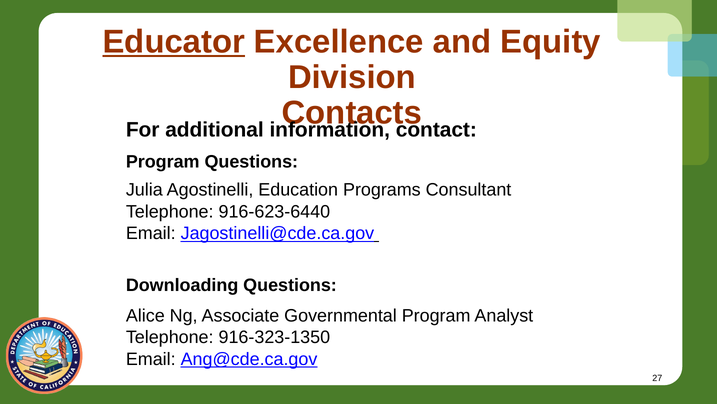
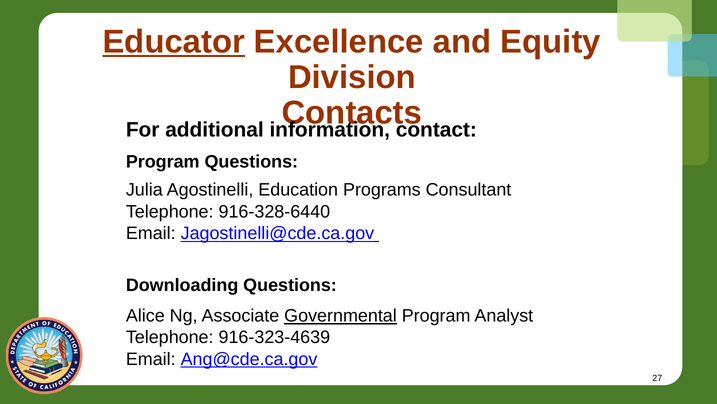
916-623-6440: 916-623-6440 -> 916-328-6440 (274, 212)
Governmental underline: none -> present (341, 315)
916-323-1350: 916-323-1350 -> 916-323-4639 (274, 337)
